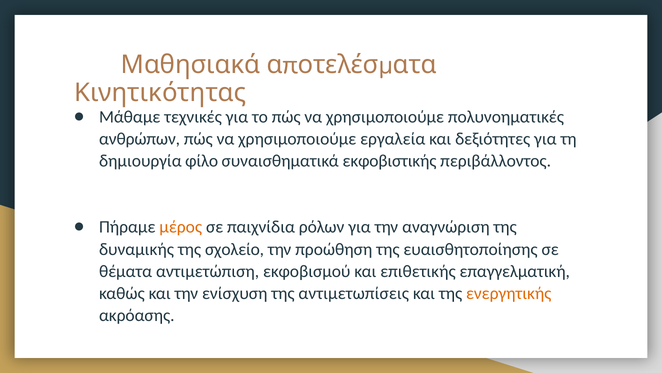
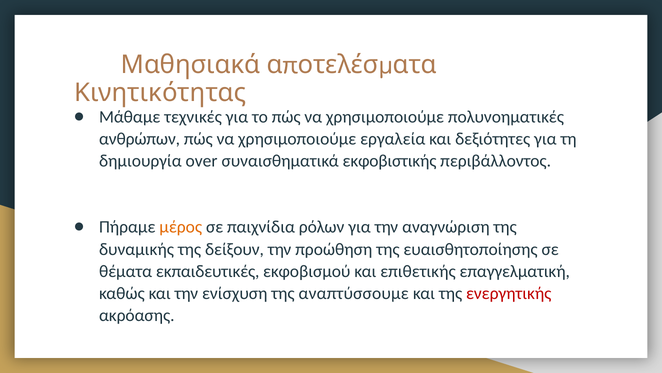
φίλο: φίλο -> over (202, 161)
σχολείο: σχολείο -> δείξουν (234, 249)
αντιμετώπιση: αντιμετώπιση -> εκπαιδευτικές (208, 271)
αντιμετωπίσεις: αντιμετωπίσεις -> αναπτύσσουμε (354, 293)
ενεργητικής colour: orange -> red (509, 293)
